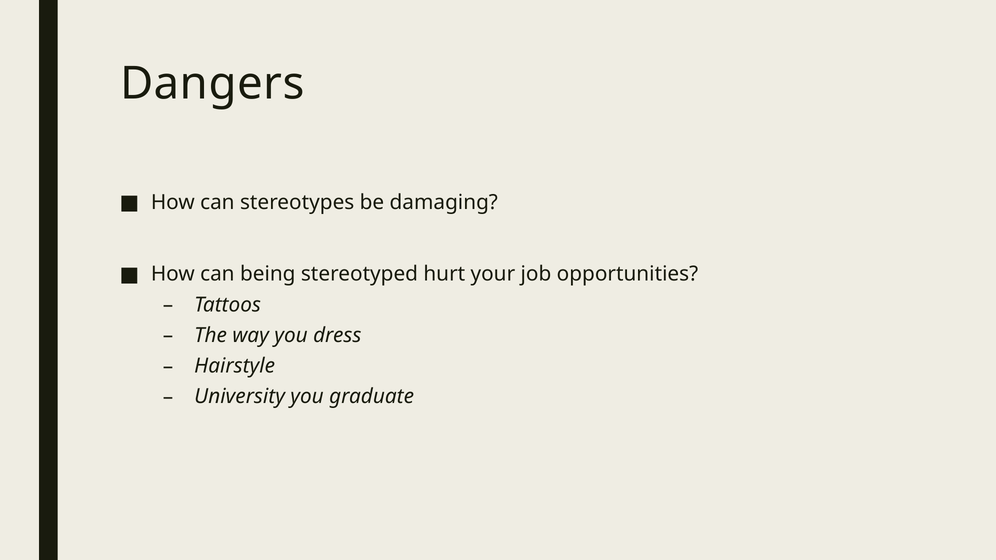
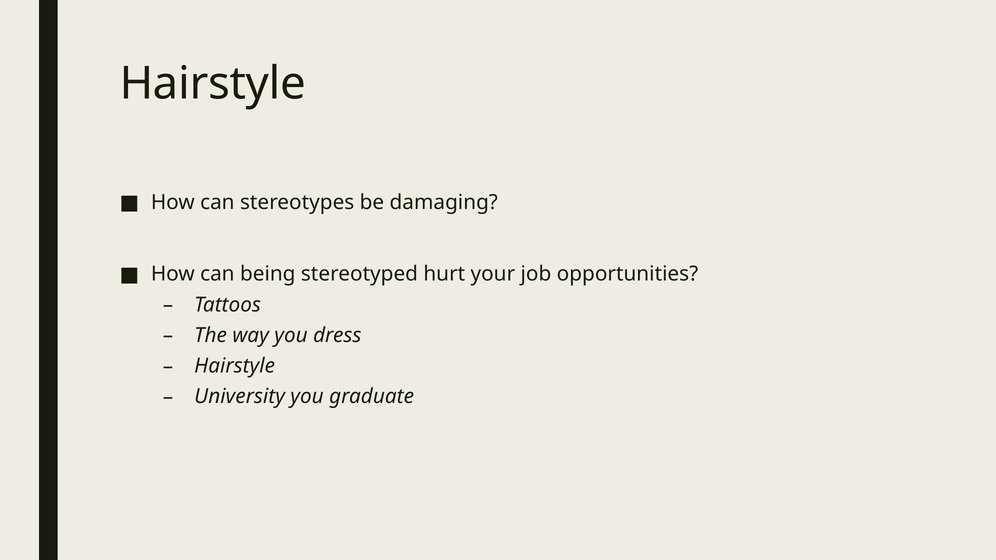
Dangers: Dangers -> Hairstyle (213, 84)
